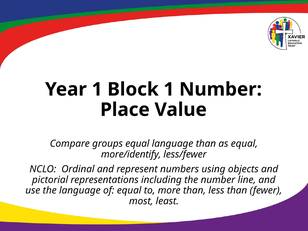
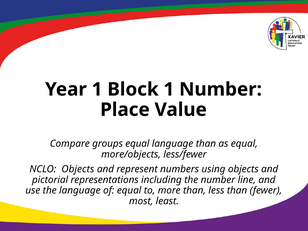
more/identify: more/identify -> more/objects (131, 154)
NCLO Ordinal: Ordinal -> Objects (78, 169)
